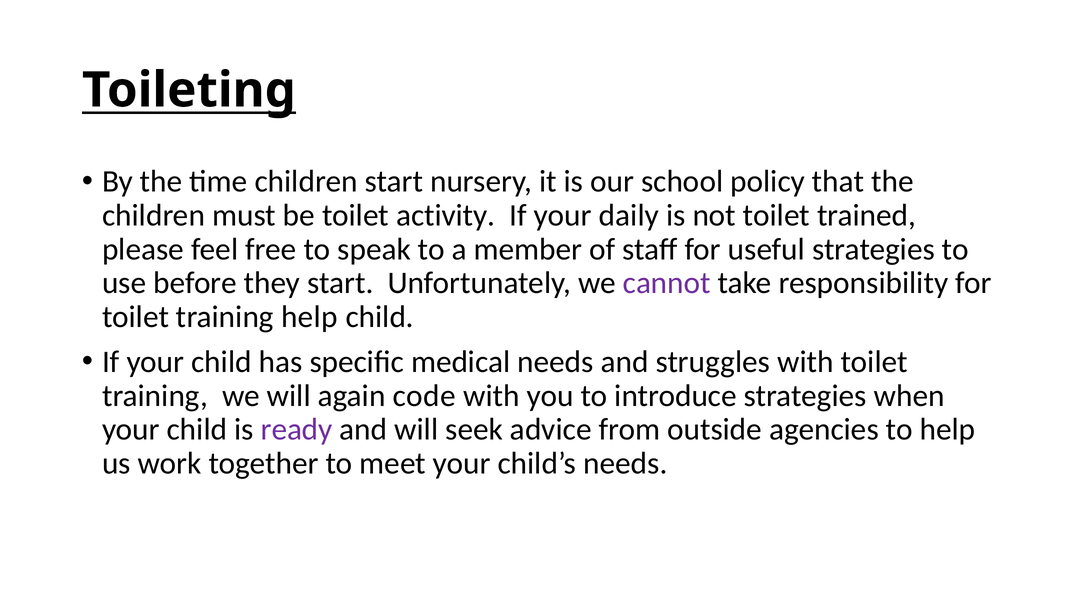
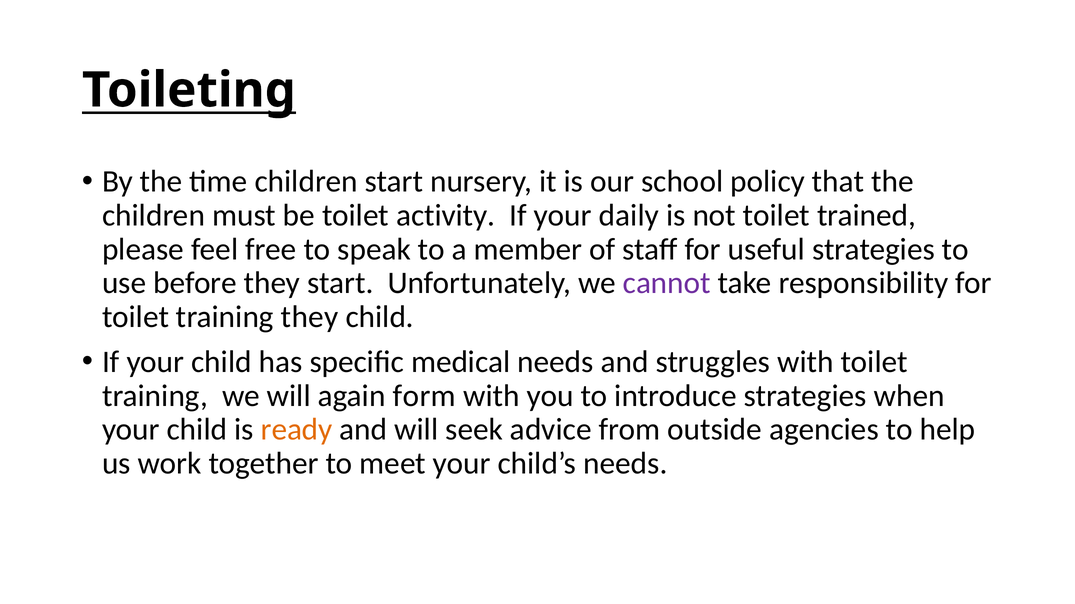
training help: help -> they (310, 317)
code: code -> form (424, 396)
ready colour: purple -> orange (297, 430)
